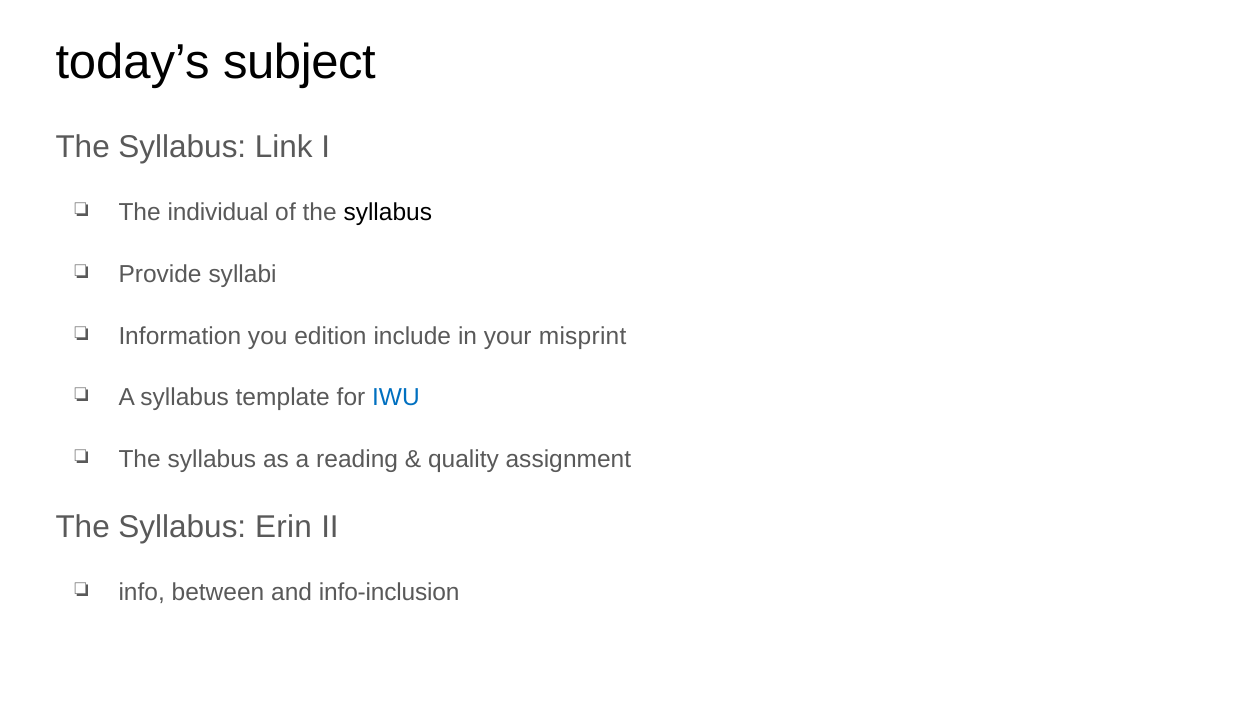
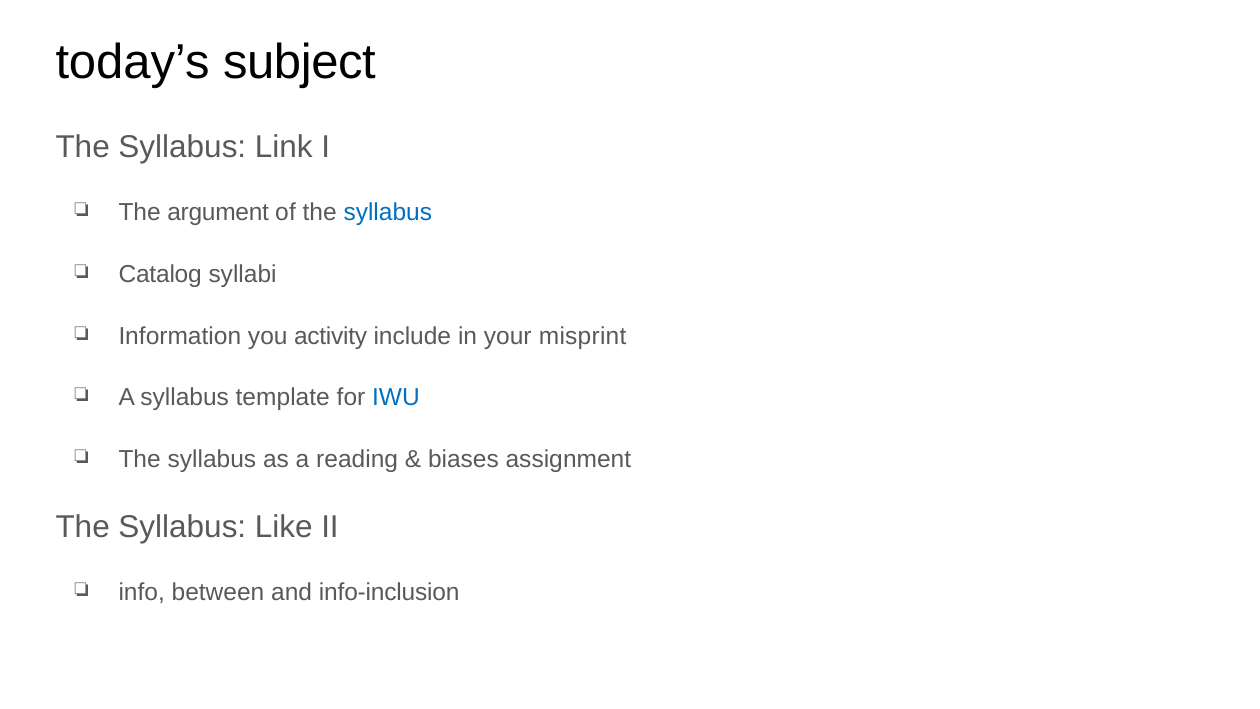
individual: individual -> argument (218, 212)
syllabus colour: black -> blue (388, 212)
Provide: Provide -> Catalog (160, 274)
edition: edition -> activity (331, 336)
quality: quality -> biases (463, 459)
Erin: Erin -> Like (284, 527)
